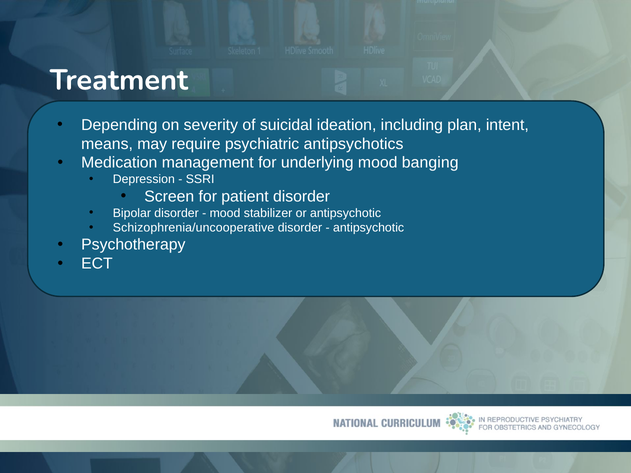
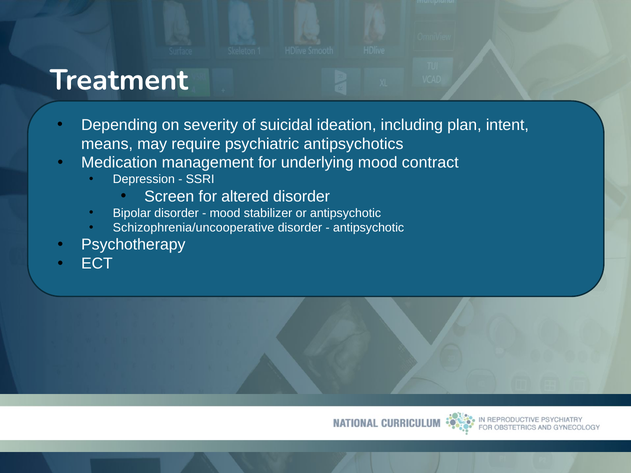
banging: banging -> contract (430, 163)
patient: patient -> altered (245, 196)
